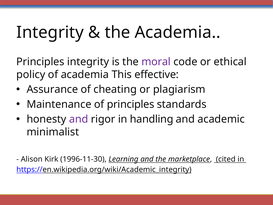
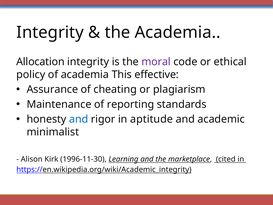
Principles: Principles -> Allocation (40, 62)
of principles: principles -> reporting (131, 104)
and colour: purple -> blue (79, 119)
handling: handling -> aptitude (152, 119)
